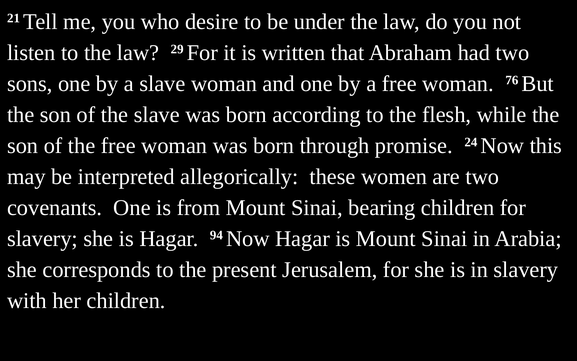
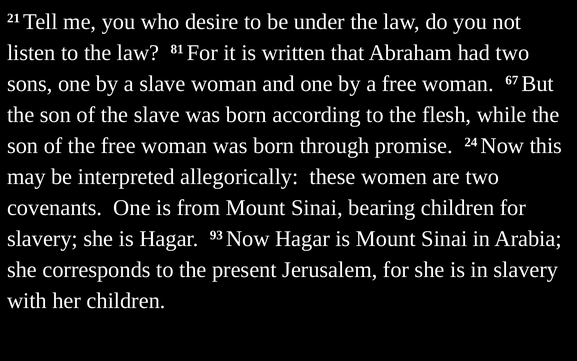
29: 29 -> 81 (177, 49)
76: 76 -> 67 (512, 80)
94: 94 -> 93 (216, 235)
